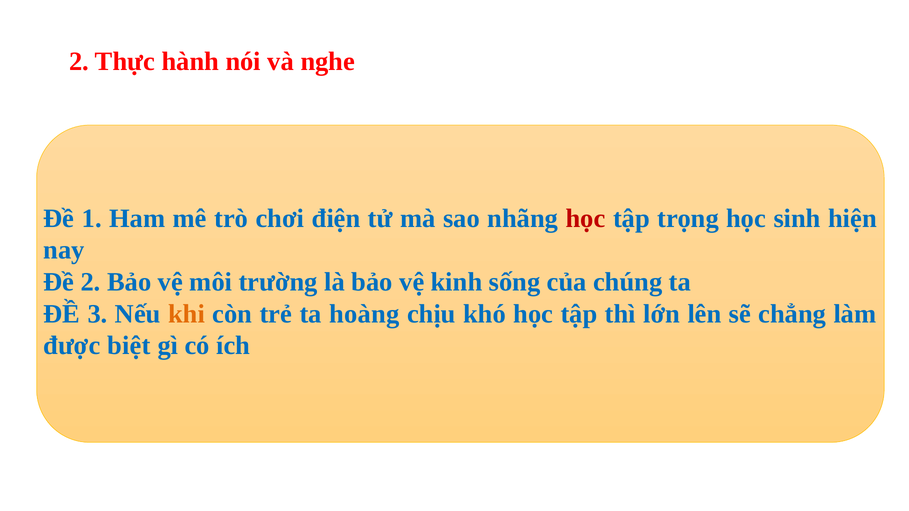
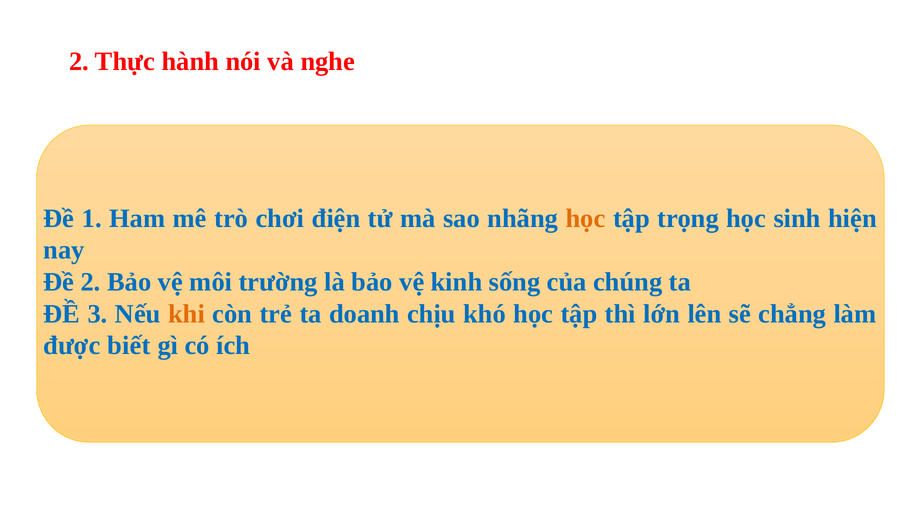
học colour: red -> orange (586, 219)
hoàng: hoàng -> doanh (364, 314)
biệt: biệt -> biết (129, 346)
